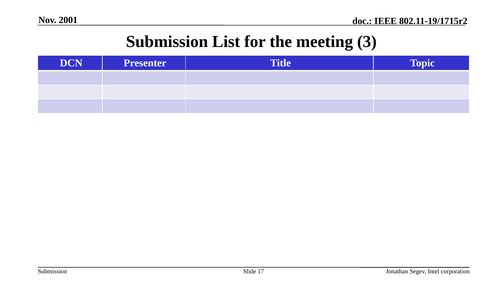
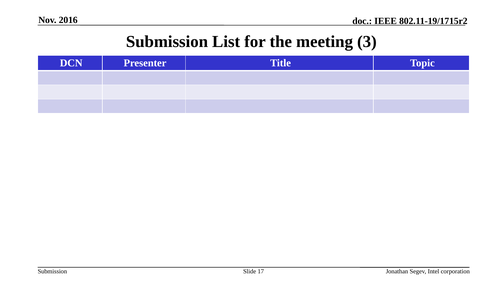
2001: 2001 -> 2016 (68, 20)
